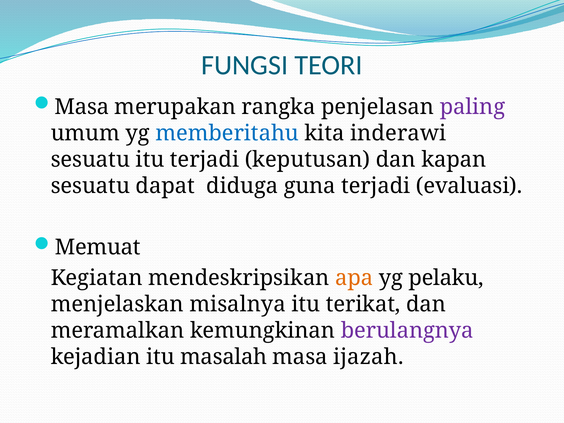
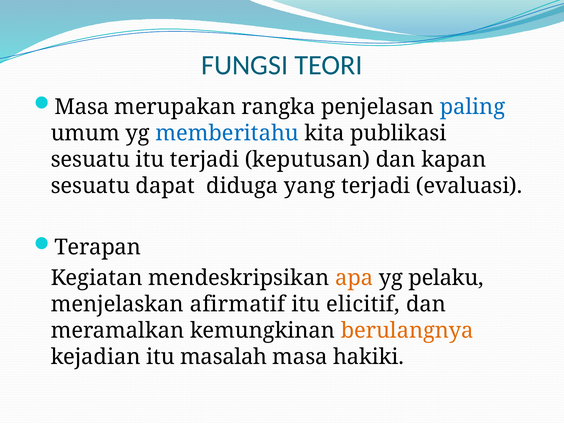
paling colour: purple -> blue (472, 107)
inderawi: inderawi -> publikasi (398, 133)
guna: guna -> yang (310, 186)
Memuat: Memuat -> Terapan (98, 247)
misalnya: misalnya -> afirmatif (238, 304)
terikat: terikat -> elicitif (363, 304)
berulangnya colour: purple -> orange (407, 331)
ijazah: ijazah -> hakiki (369, 357)
